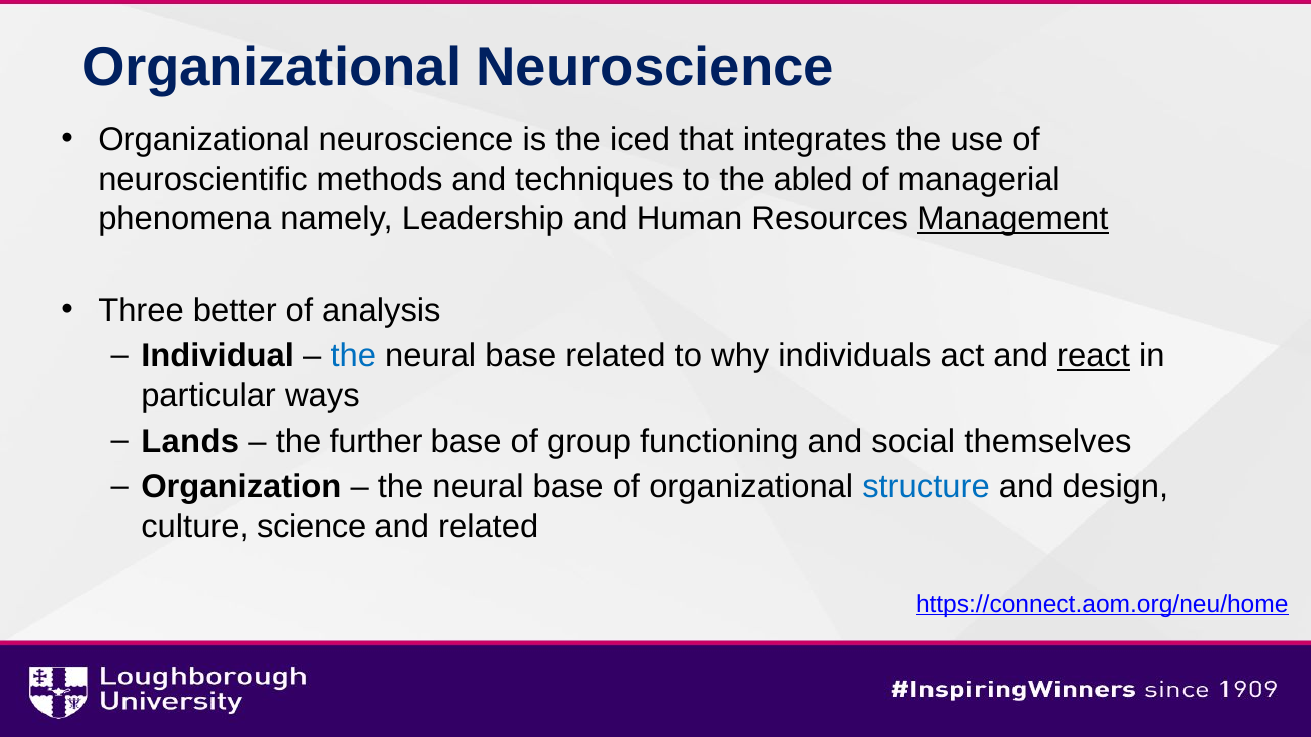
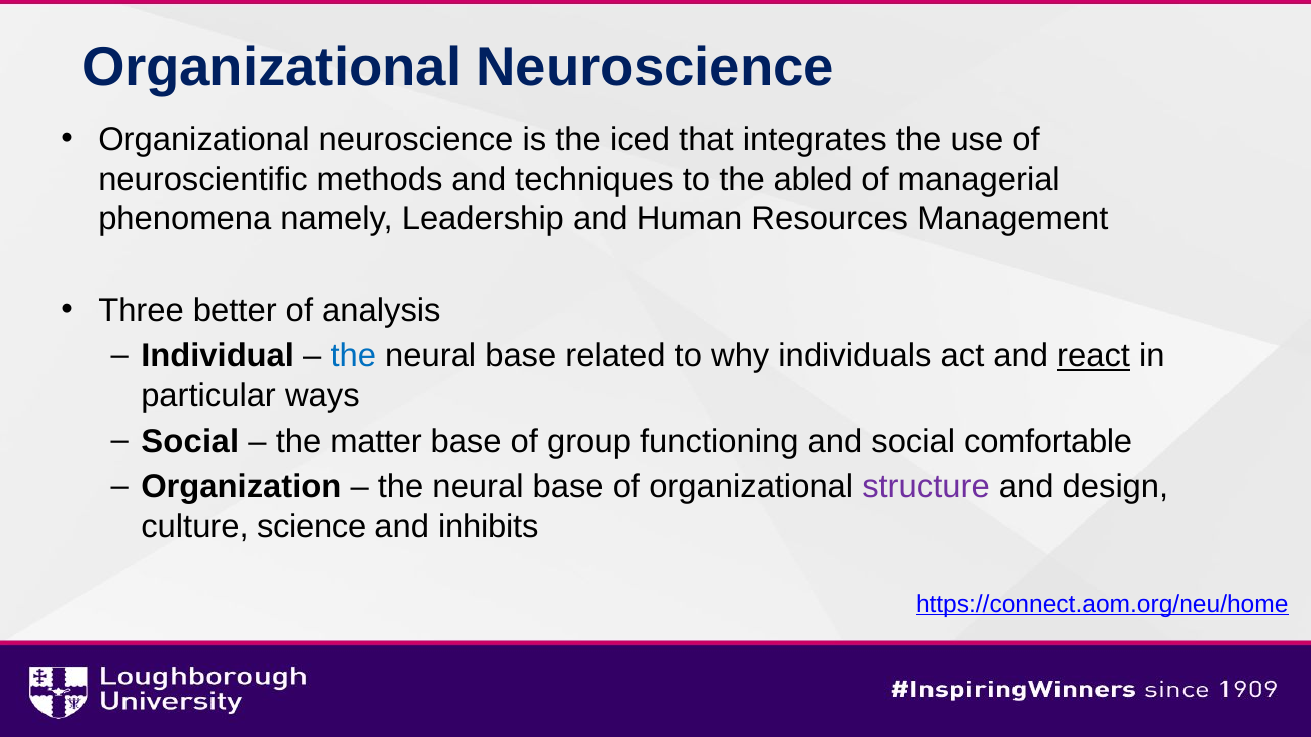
Management underline: present -> none (1013, 219)
Lands: Lands -> Social (190, 442)
further: further -> matter (376, 442)
themselves: themselves -> comfortable (1048, 442)
structure colour: blue -> purple (926, 487)
and related: related -> inhibits (488, 527)
